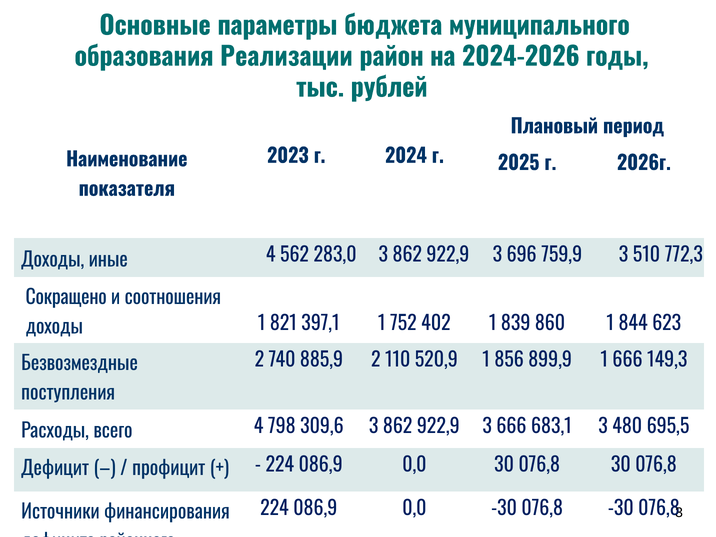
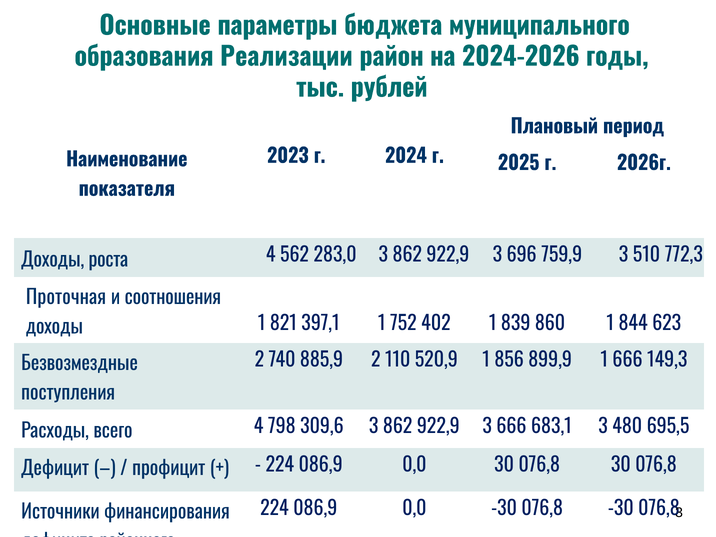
иные: иные -> роста (108, 260)
Сокращено: Сокращено -> Проточная (66, 298)
